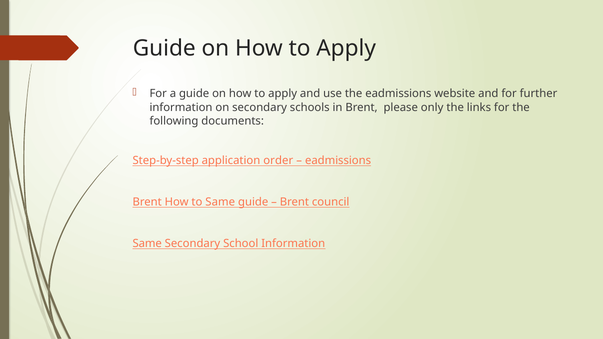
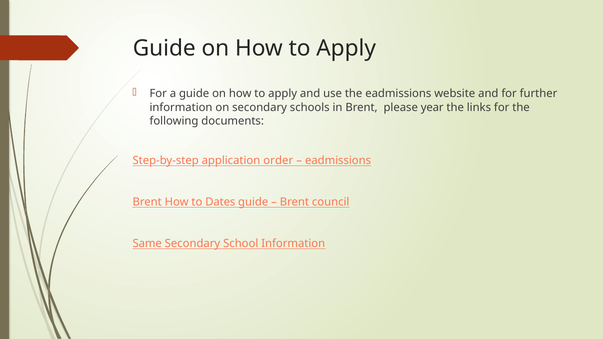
only: only -> year (432, 107)
to Same: Same -> Dates (220, 202)
